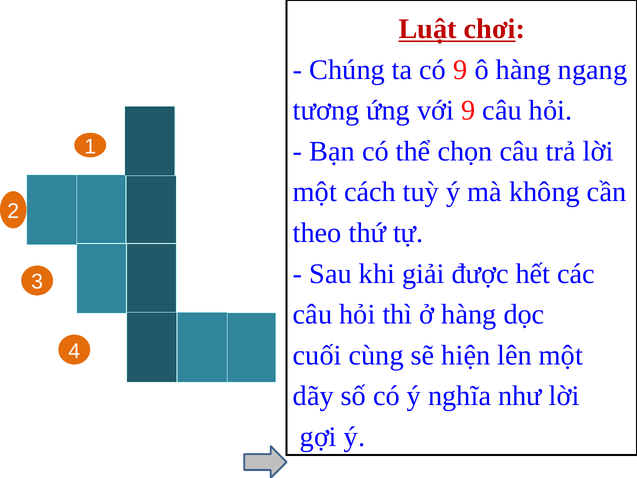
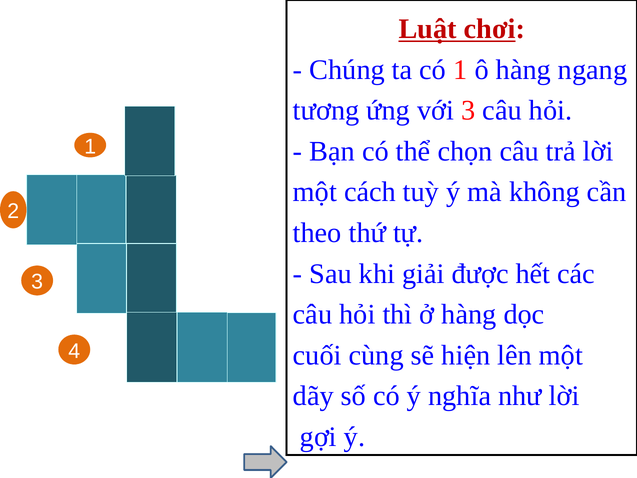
có 9: 9 -> 1 (461, 70)
với 9: 9 -> 3 (468, 110)
